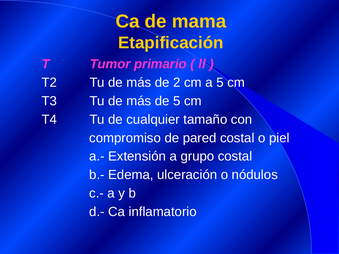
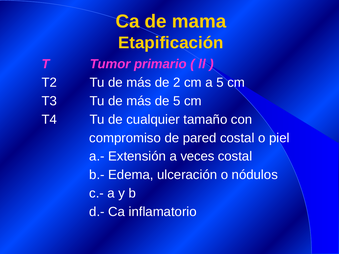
grupo: grupo -> veces (197, 157)
